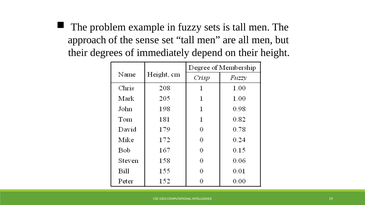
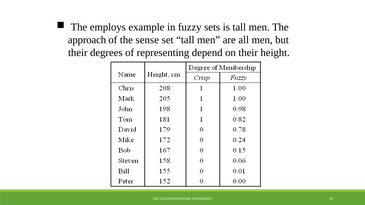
problem: problem -> employs (108, 27)
immediately: immediately -> representing (163, 53)
